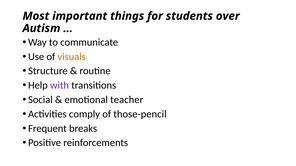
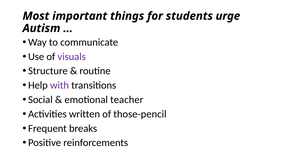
over: over -> urge (228, 16)
visuals colour: orange -> purple (72, 57)
comply: comply -> written (85, 114)
